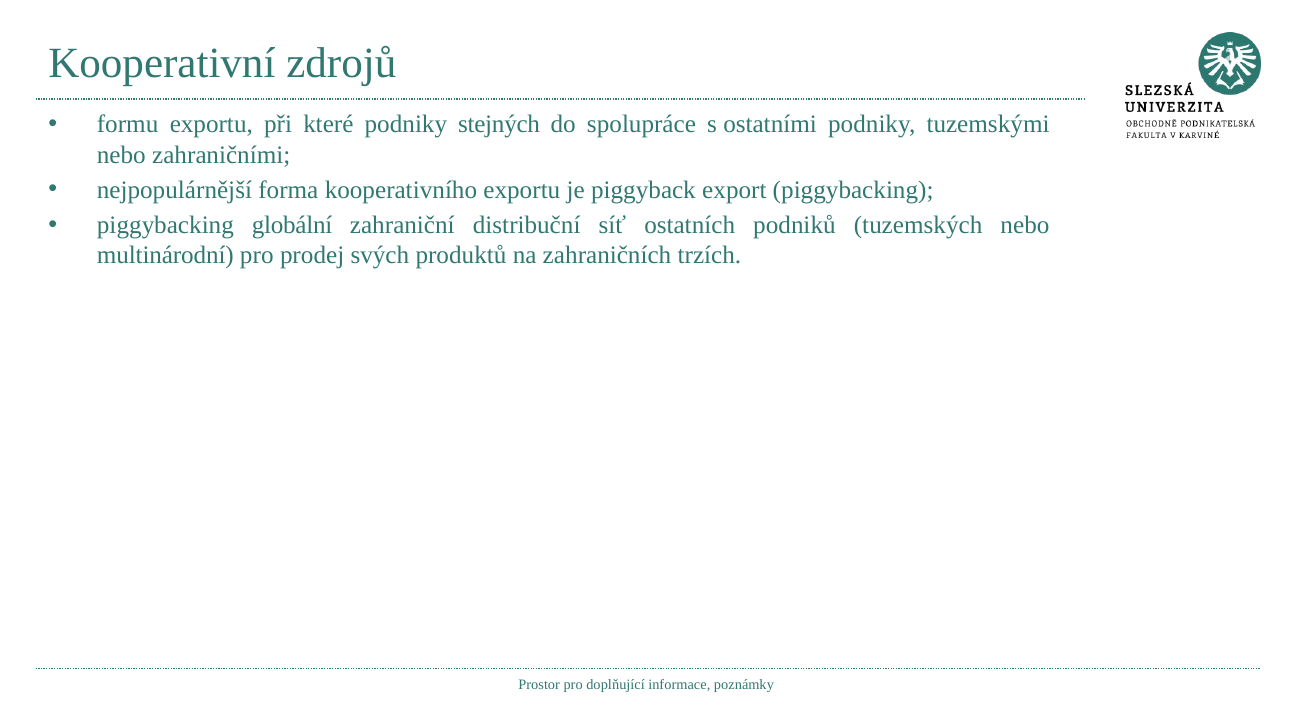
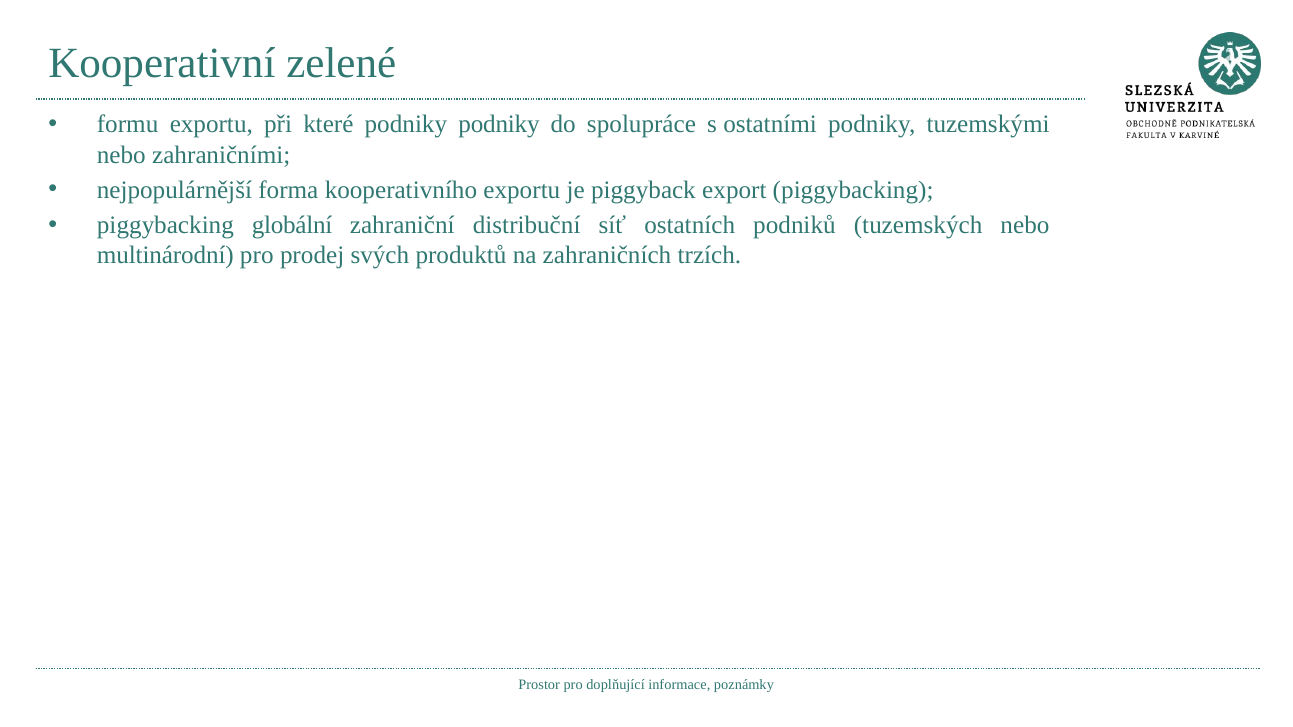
zdrojů: zdrojů -> zelené (341, 63)
podniky stejných: stejných -> podniky (499, 125)
